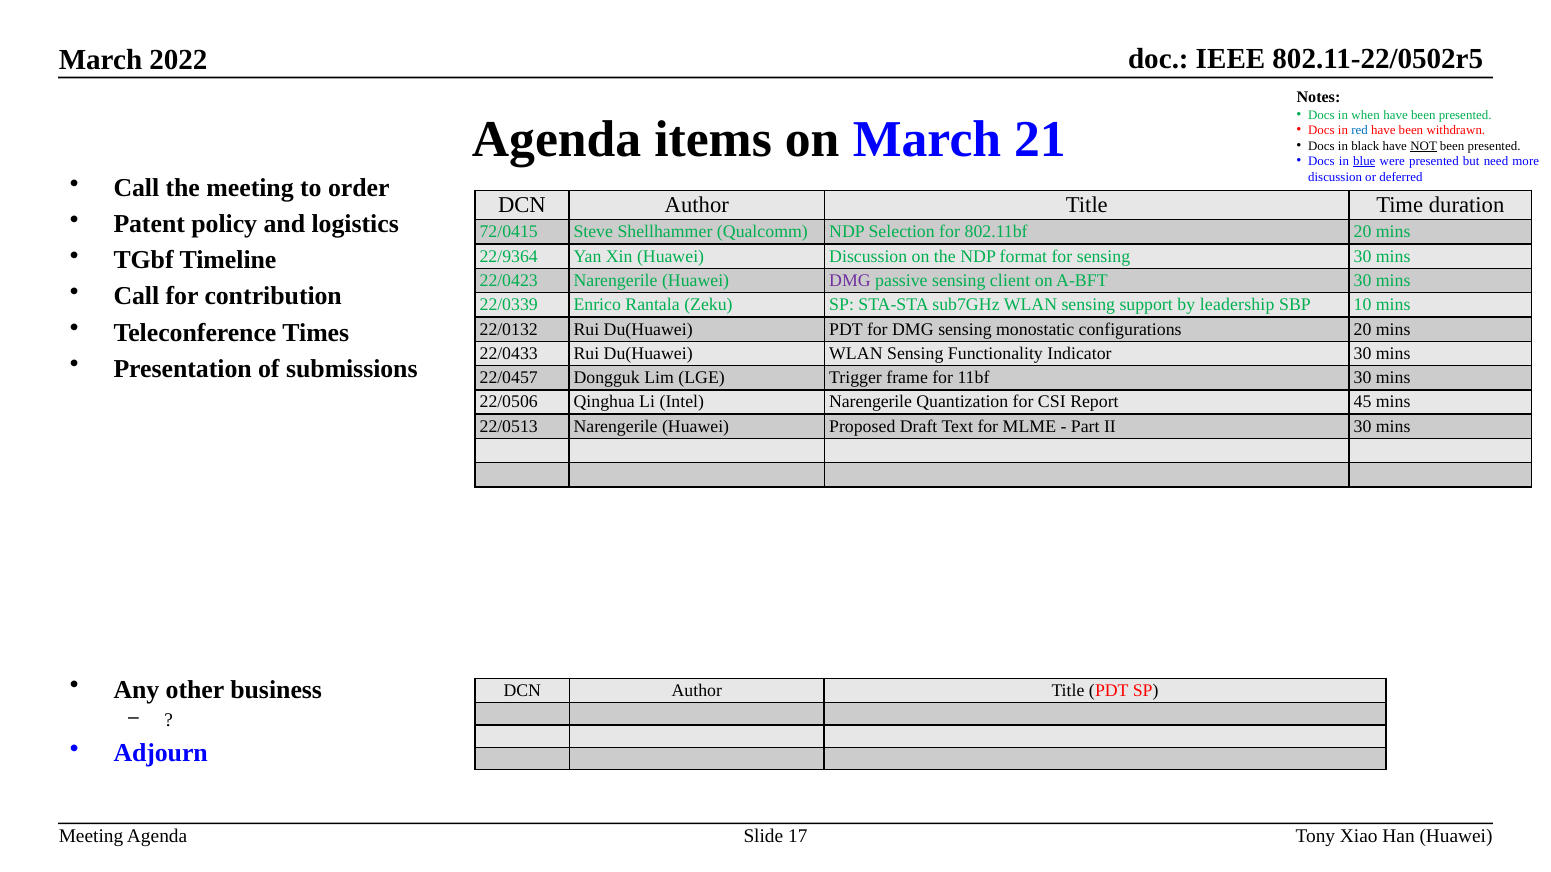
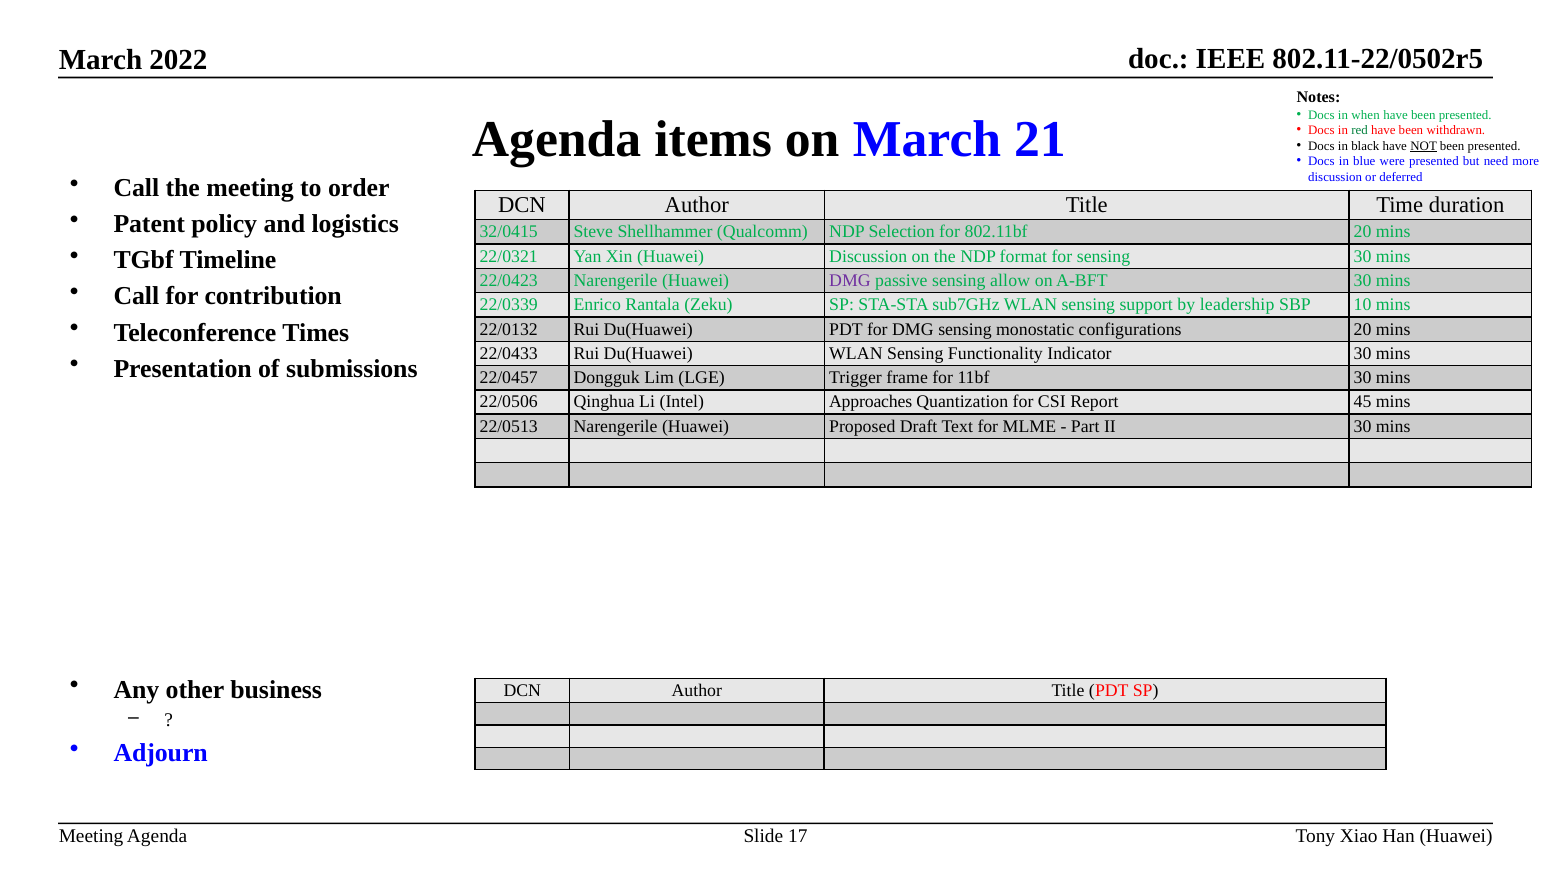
red colour: blue -> green (1360, 130)
blue underline: present -> none (1364, 161)
72/0415: 72/0415 -> 32/0415 (509, 232)
22/9364: 22/9364 -> 22/0321 (509, 256)
client: client -> allow (1010, 281)
Intel Narengerile: Narengerile -> Approaches (871, 402)
